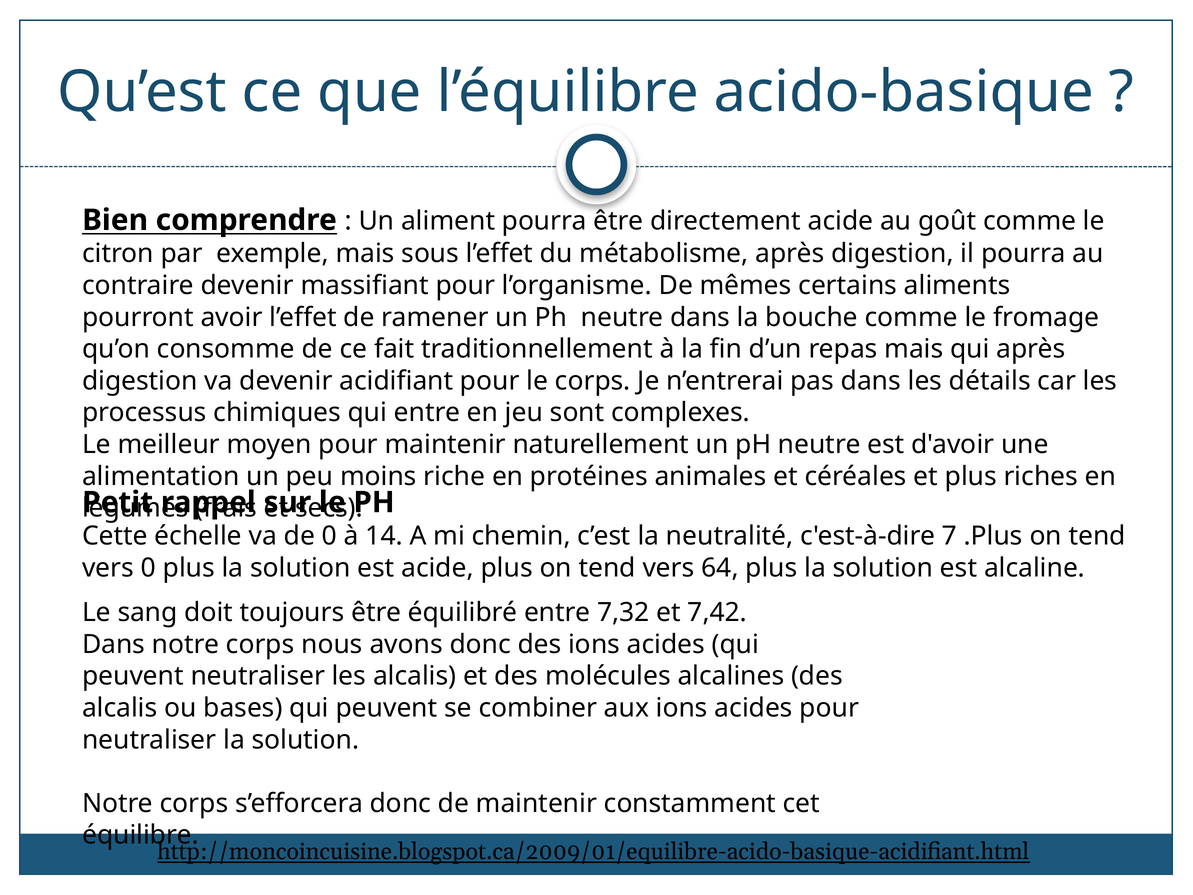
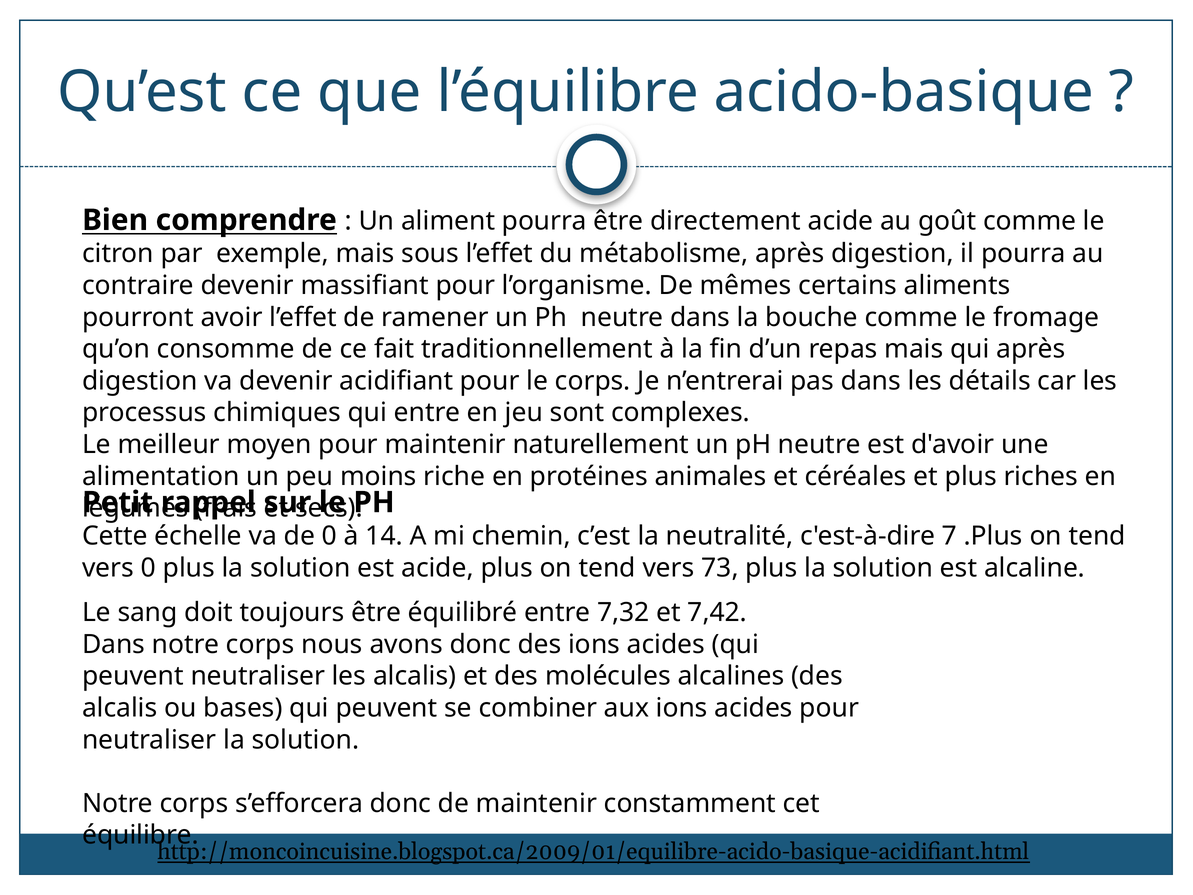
64: 64 -> 73 (720, 568)
